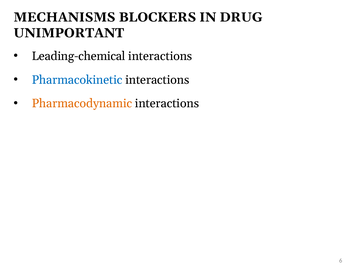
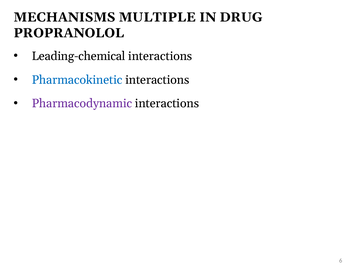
BLOCKERS: BLOCKERS -> MULTIPLE (157, 17)
UNIMPORTANT: UNIMPORTANT -> PROPRANOLOL (69, 33)
Pharmacodynamic colour: orange -> purple (82, 103)
